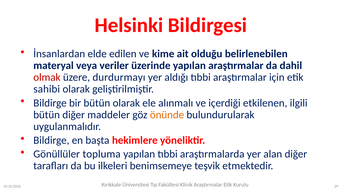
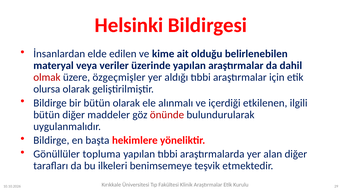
durdurmayı: durdurmayı -> özgeçmişler (119, 78)
sahibi: sahibi -> olursa (47, 89)
önünde colour: orange -> red (167, 115)
